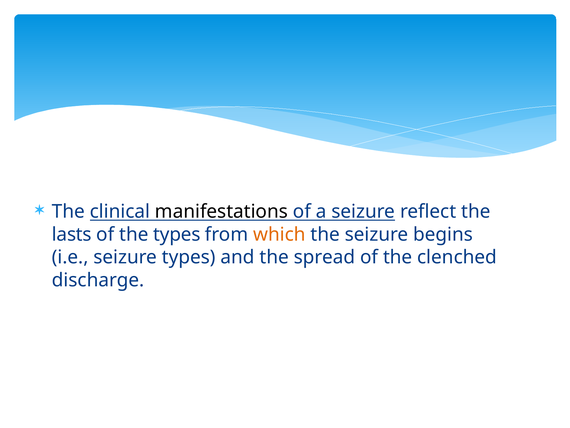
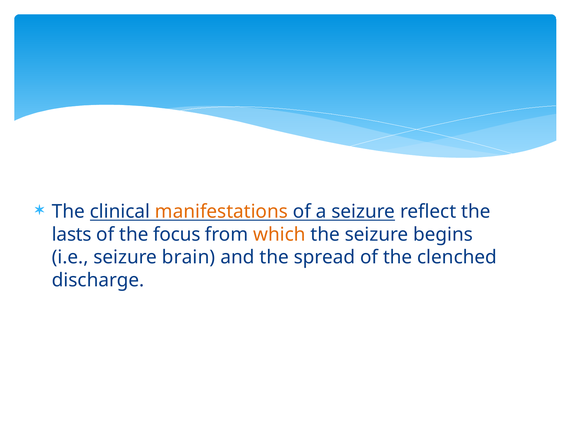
manifestations colour: black -> orange (221, 211)
the types: types -> focus (177, 234)
seizure types: types -> brain (189, 257)
